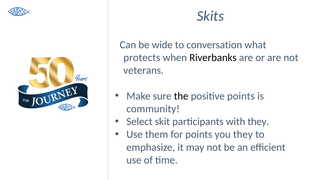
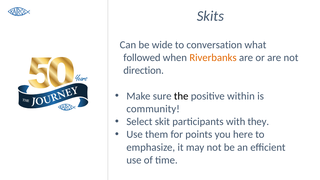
protects: protects -> followed (142, 58)
Riverbanks colour: black -> orange (213, 58)
veterans: veterans -> direction (144, 70)
positive points: points -> within (241, 96)
you they: they -> here (243, 135)
